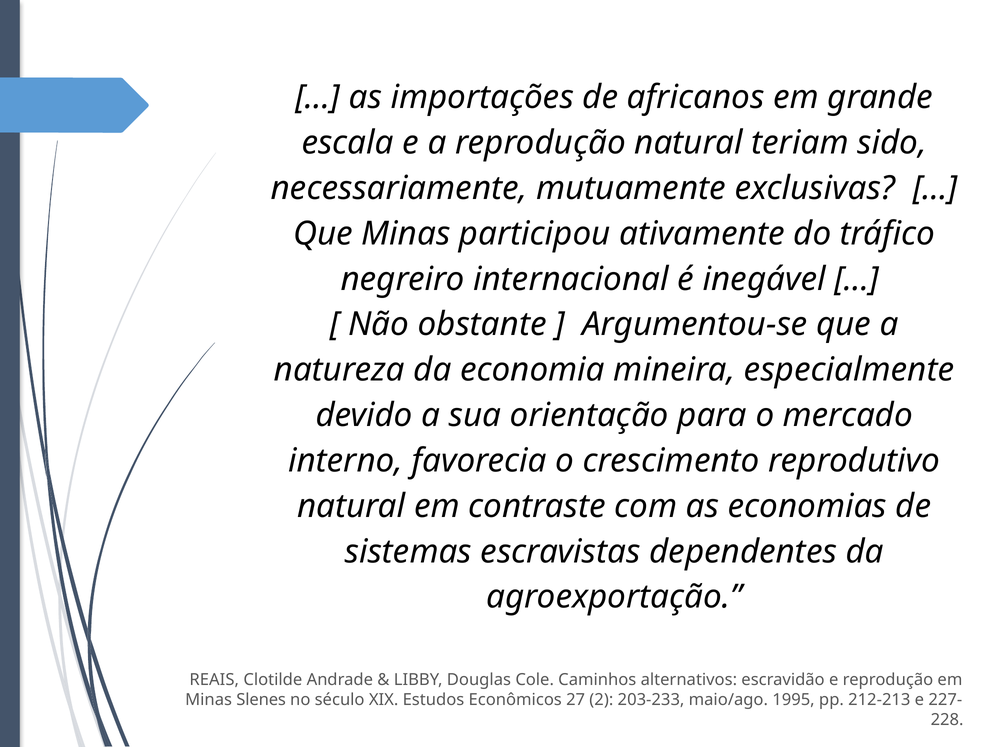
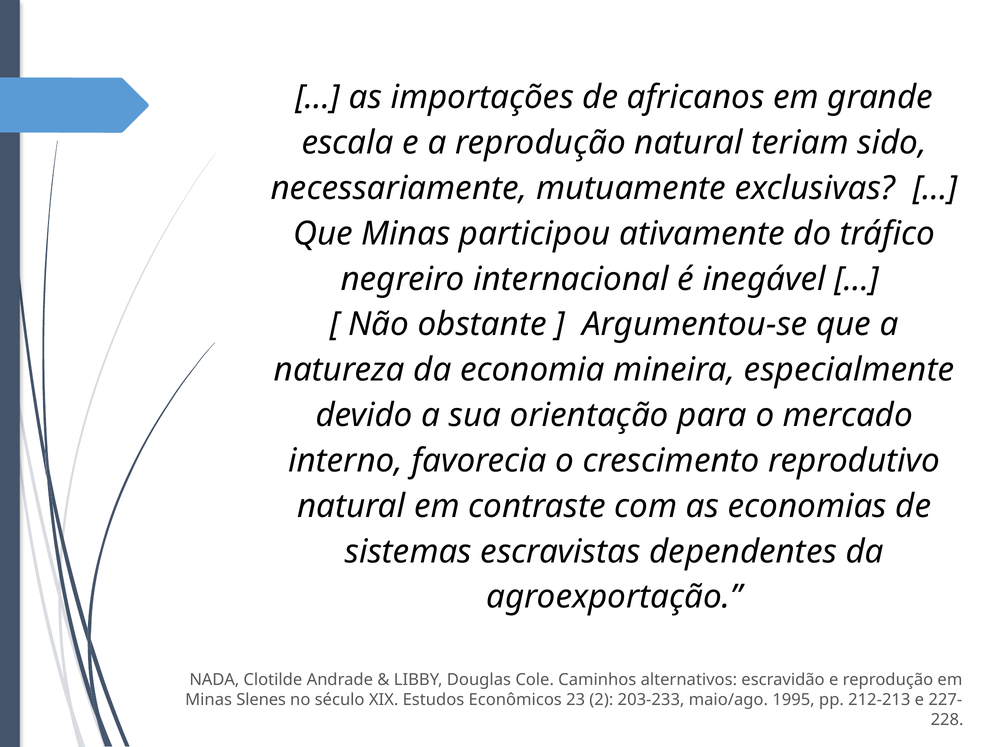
REAIS: REAIS -> NADA (214, 680)
27: 27 -> 23 (576, 700)
